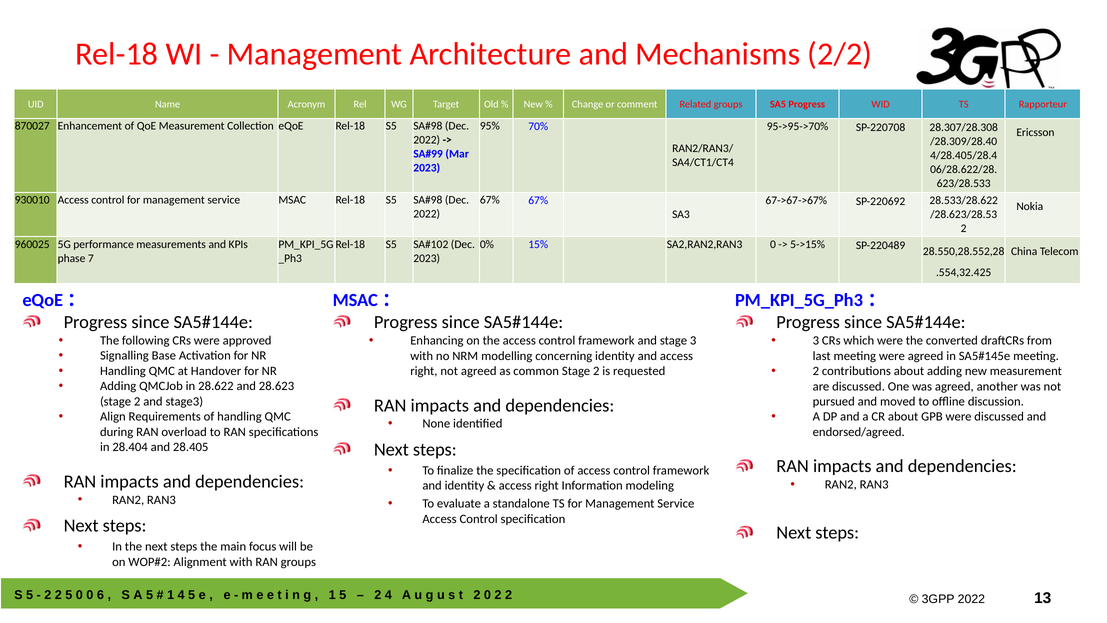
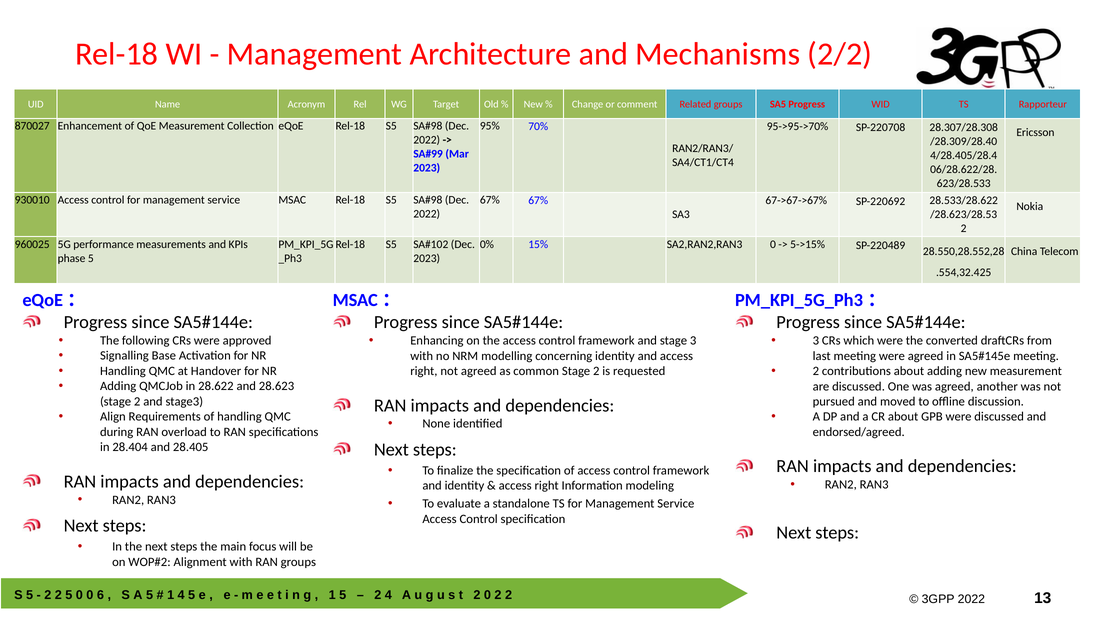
phase 7: 7 -> 5 (91, 258)
